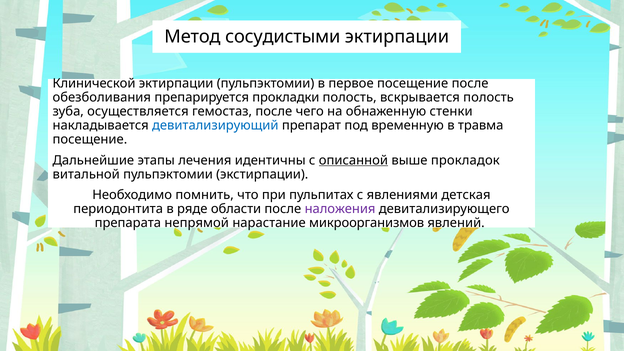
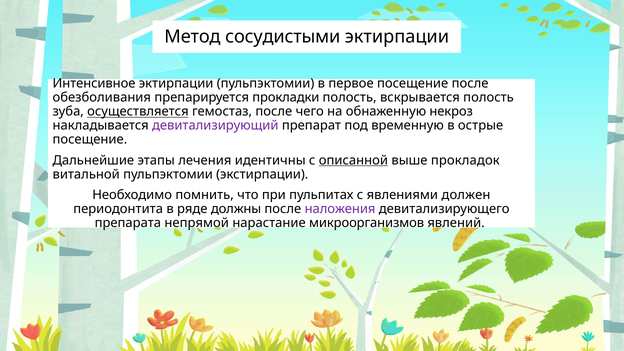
Клинической: Клинической -> Интенсивное (94, 84)
осуществляется underline: none -> present (138, 112)
стенки: стенки -> некроз (451, 112)
девитализирующий colour: blue -> purple (215, 126)
травма: травма -> острые (481, 126)
детская: детская -> должен (466, 195)
области: области -> должны (236, 209)
